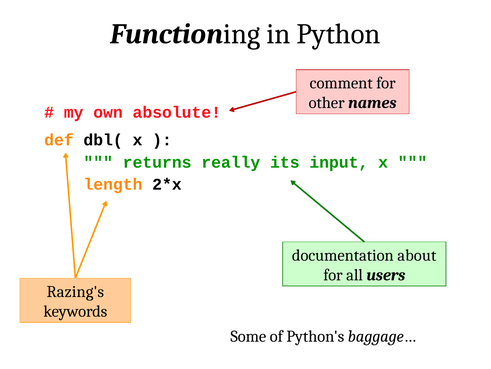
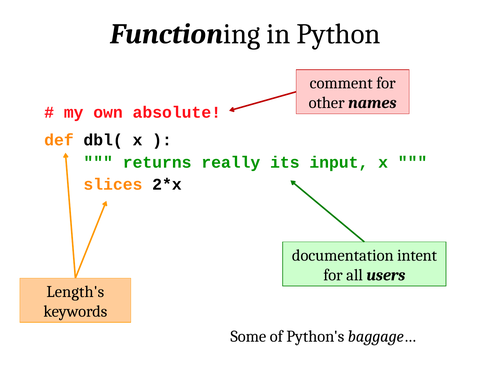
length: length -> slices (113, 184)
about: about -> intent (417, 255)
Razing's: Razing's -> Length's (75, 291)
